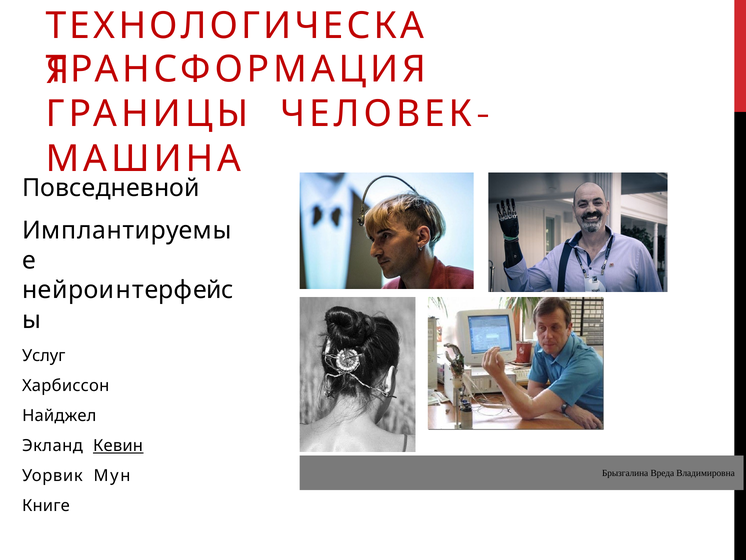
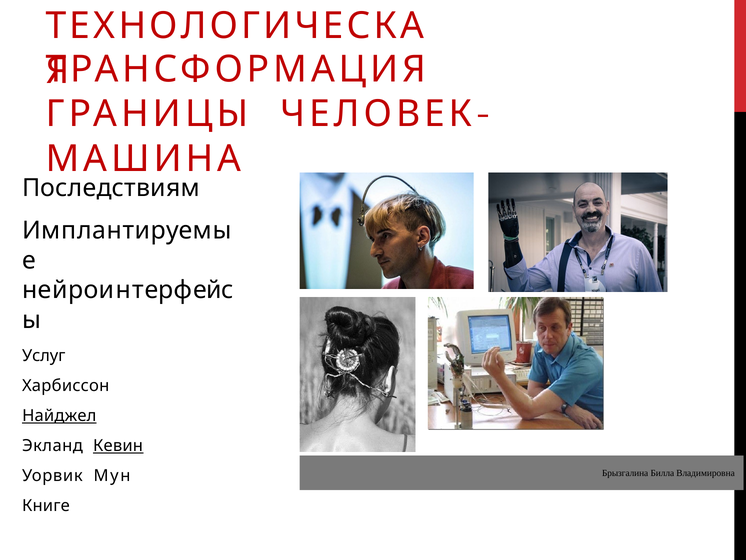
Повседневной: Повседневной -> Последствиям (111, 188)
Найджел underline: none -> present (59, 415)
Вреда: Вреда -> Билла (662, 473)
